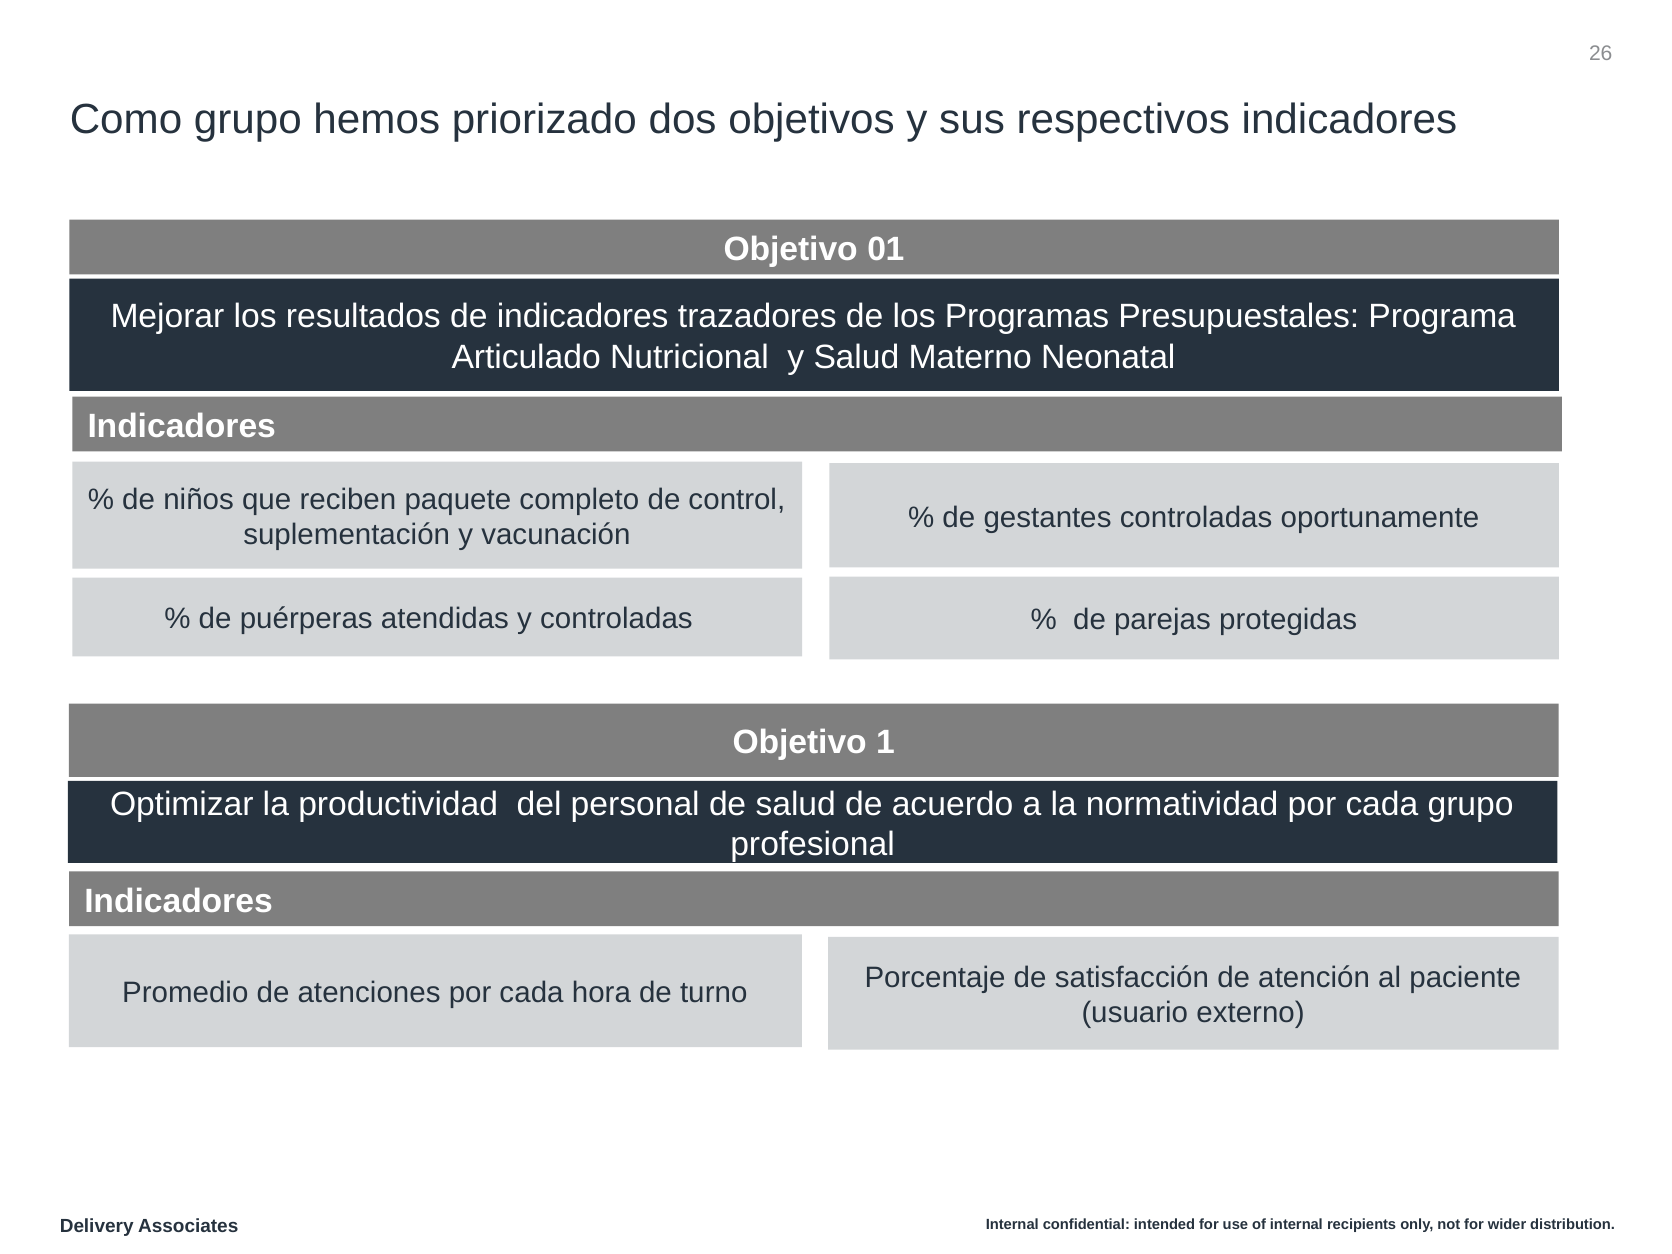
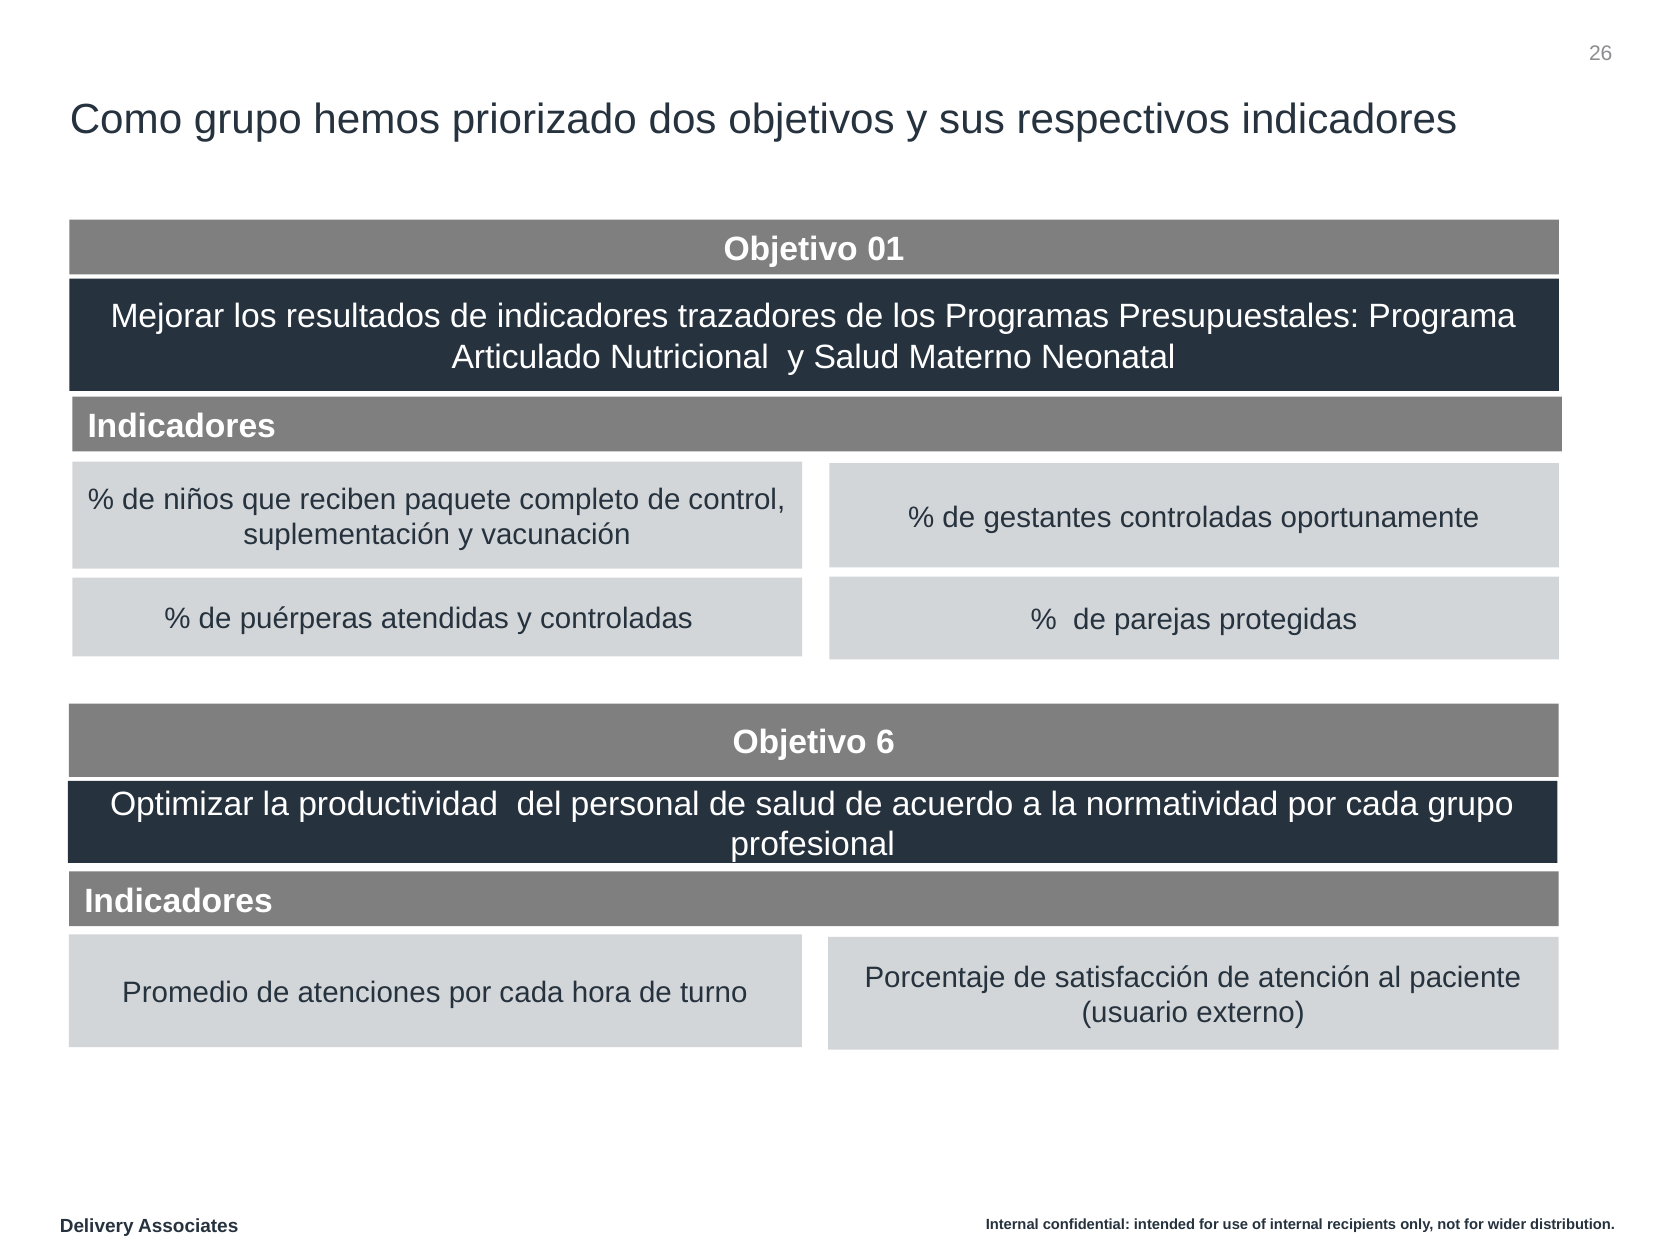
1: 1 -> 6 (886, 743)
